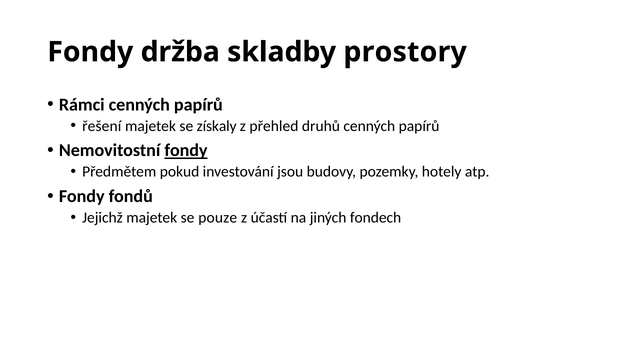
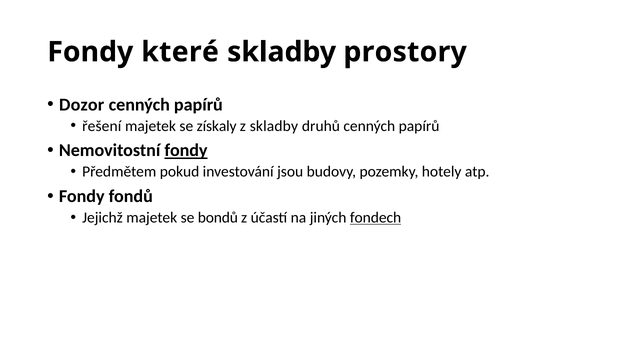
držba: držba -> které (180, 52)
Rámci: Rámci -> Dozor (82, 105)
z přehled: přehled -> skladby (274, 126)
pouze: pouze -> bondů (218, 218)
fondech underline: none -> present (376, 218)
